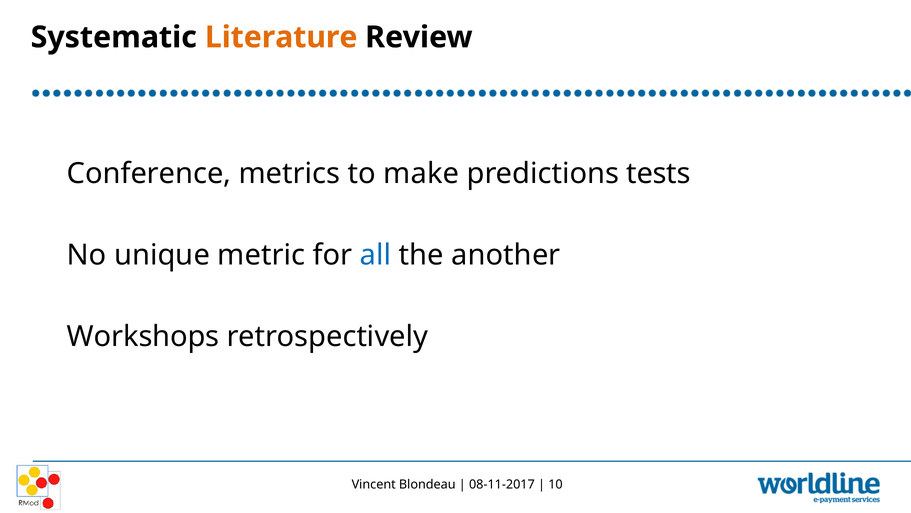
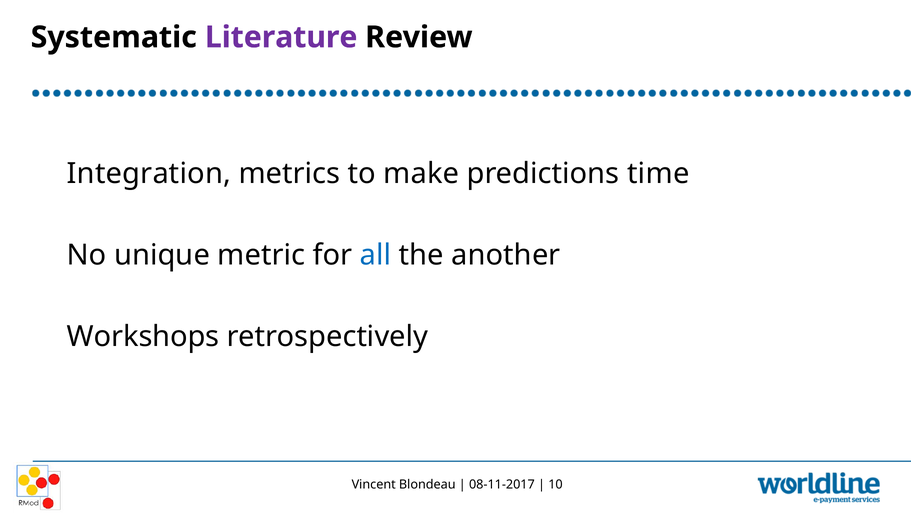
Literature colour: orange -> purple (281, 37)
Conference: Conference -> Integration (149, 173)
tests: tests -> time (658, 173)
